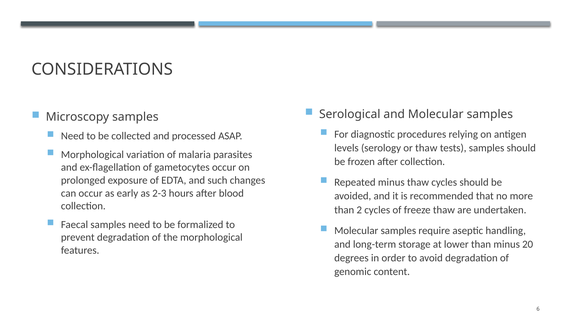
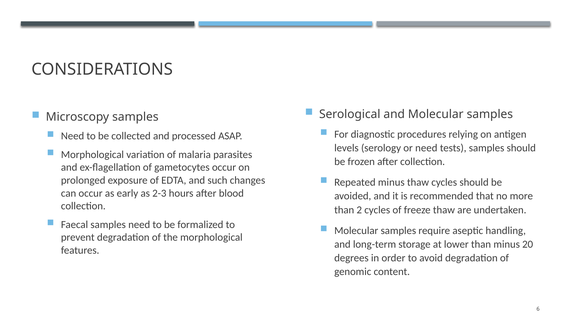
or thaw: thaw -> need (426, 148)
